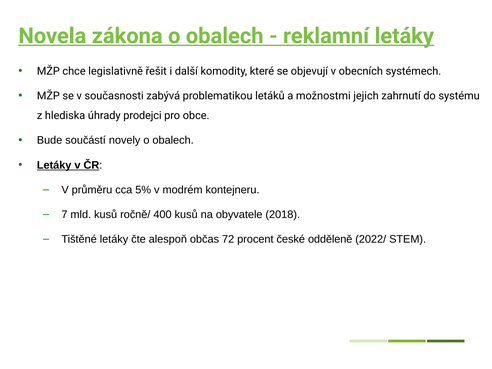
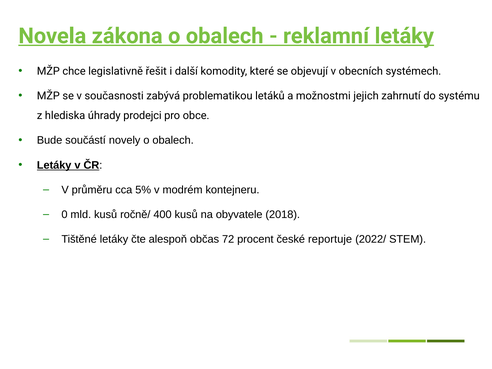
7: 7 -> 0 (65, 215)
odděleně: odděleně -> reportuje (330, 239)
